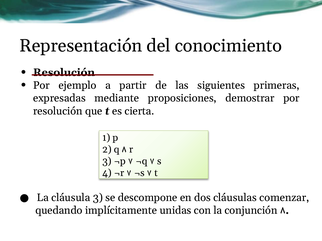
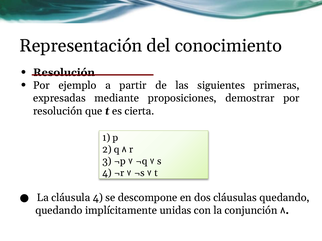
cláusula 3: 3 -> 4 (98, 198)
cláusulas comenzar: comenzar -> quedando (284, 198)
